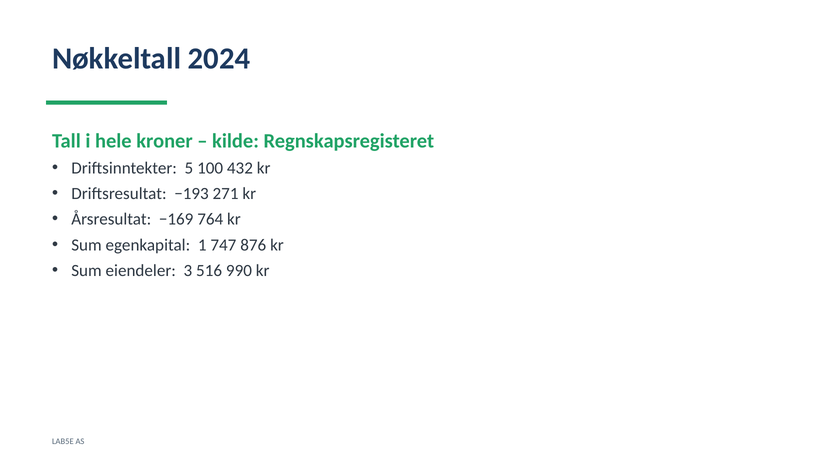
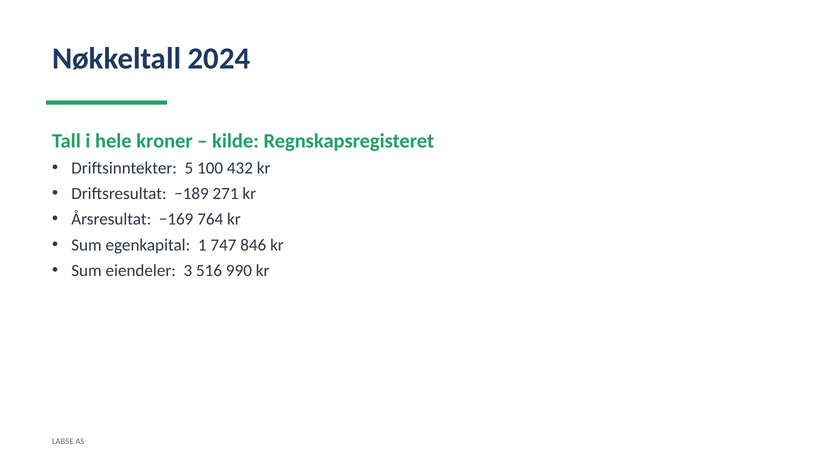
−193: −193 -> −189 (191, 194)
876: 876 -> 846 (253, 245)
